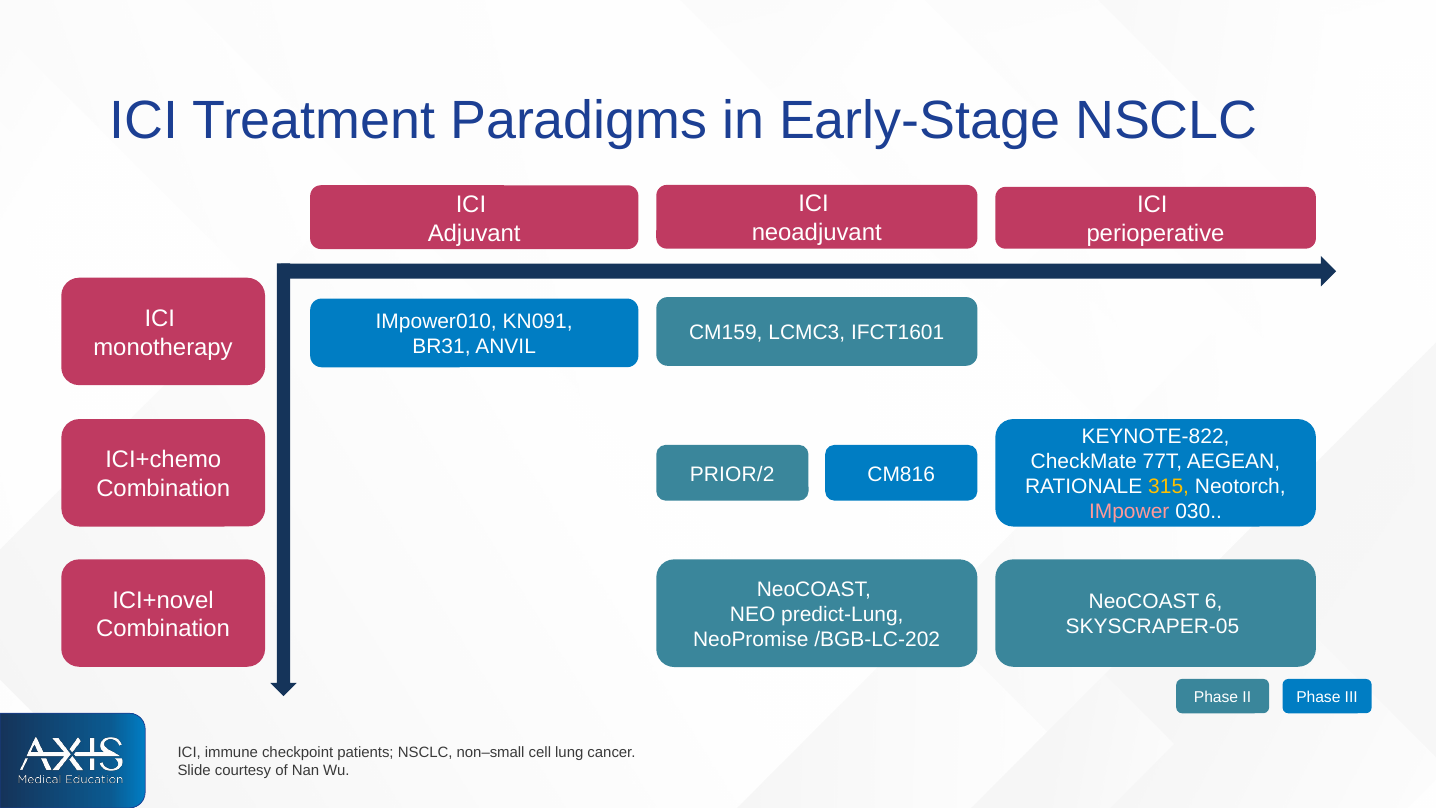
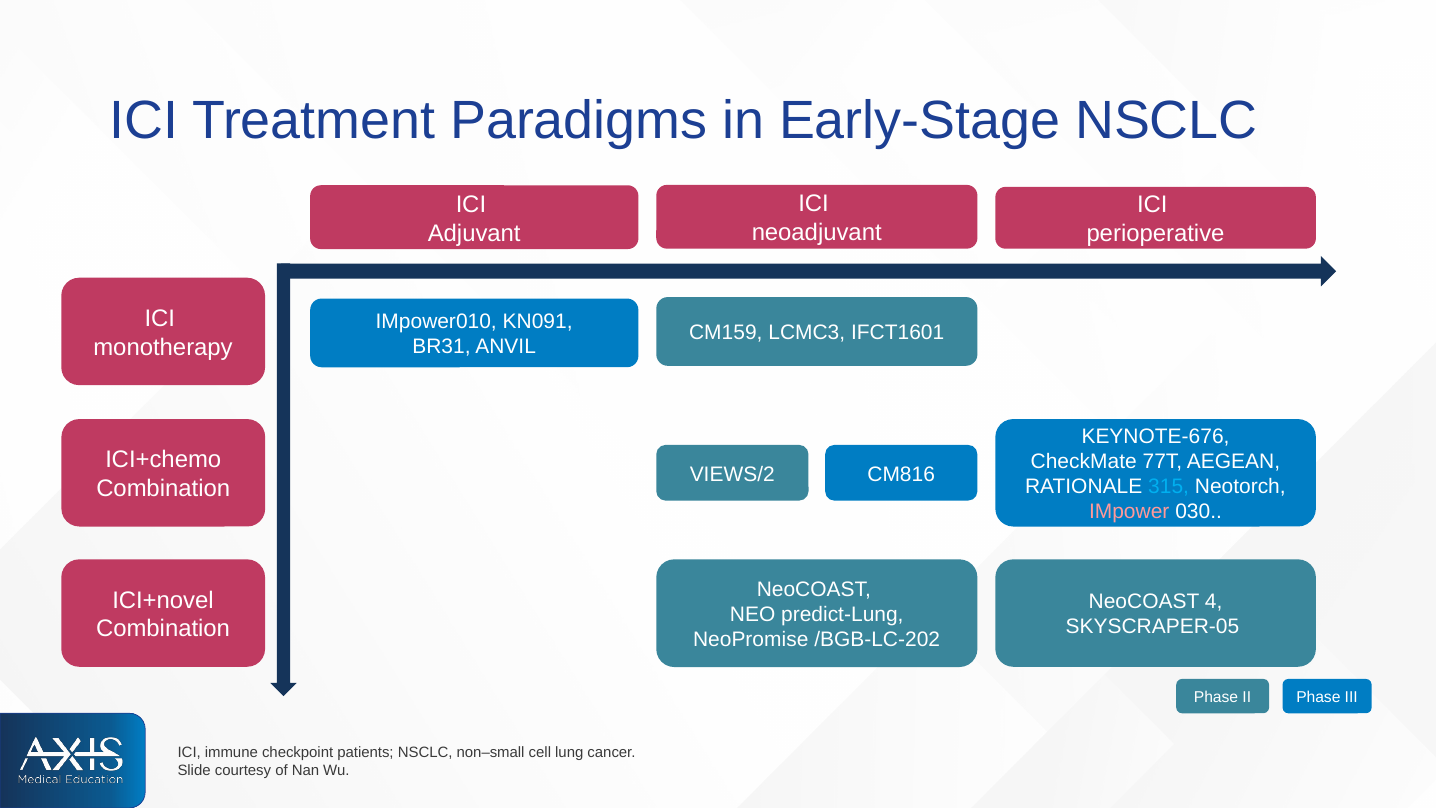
KEYNOTE-822: KEYNOTE-822 -> KEYNOTE-676 (1156, 436)
PRIOR/2: PRIOR/2 -> VIEWS/2 (732, 474)
315 colour: yellow -> light blue (1169, 487)
6: 6 -> 4 (1214, 602)
